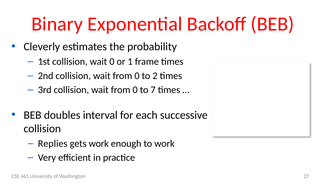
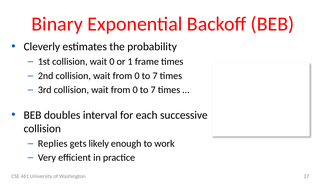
2: 2 -> 7 (155, 76)
gets work: work -> likely (99, 143)
